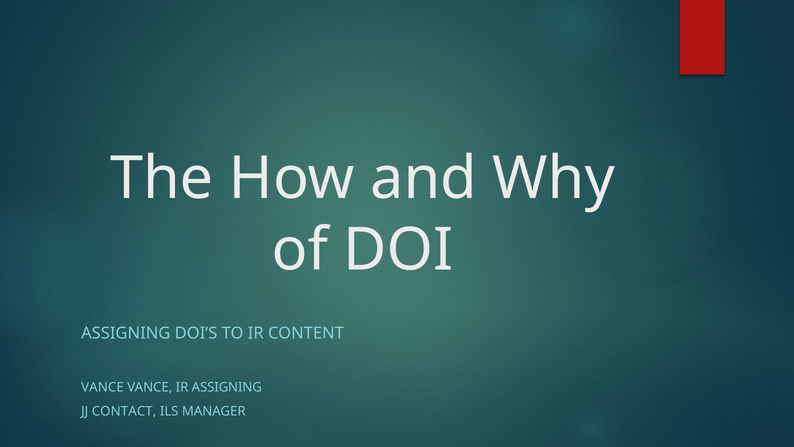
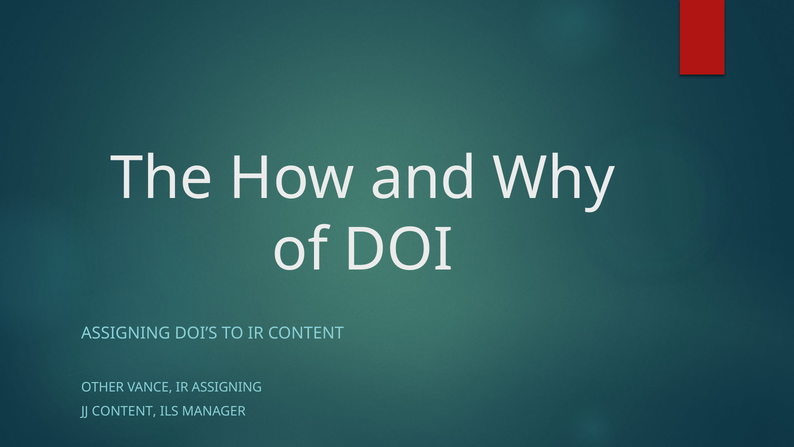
VANCE: VANCE -> OTHER (103, 387)
JJ CONTACT: CONTACT -> CONTENT (124, 411)
